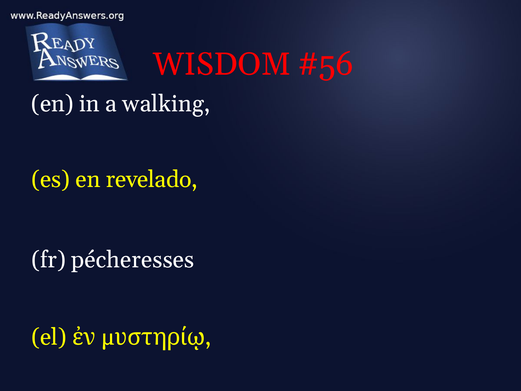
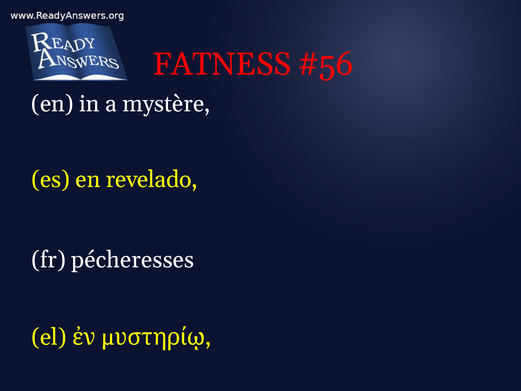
WISDOM: WISDOM -> FATNESS (222, 64)
walking: walking -> mystère (166, 104)
